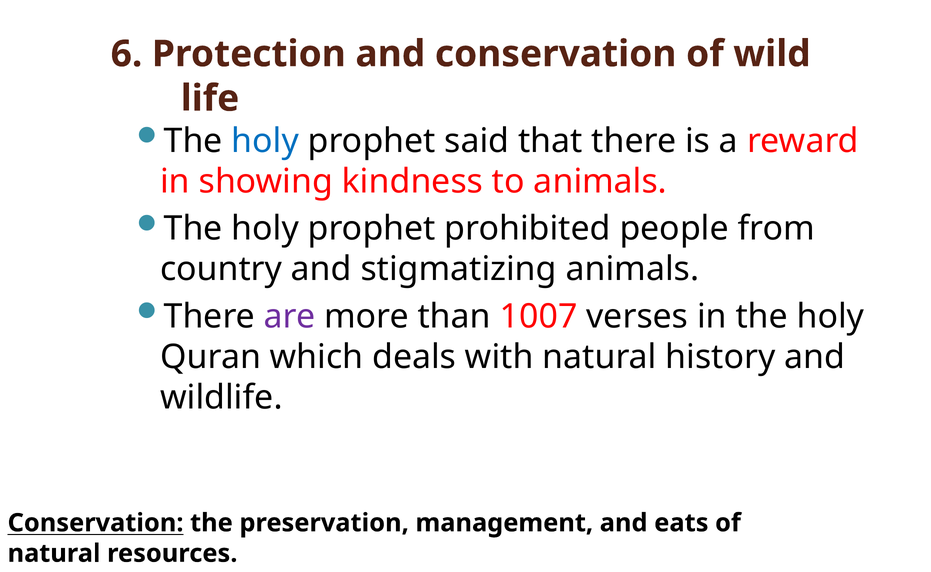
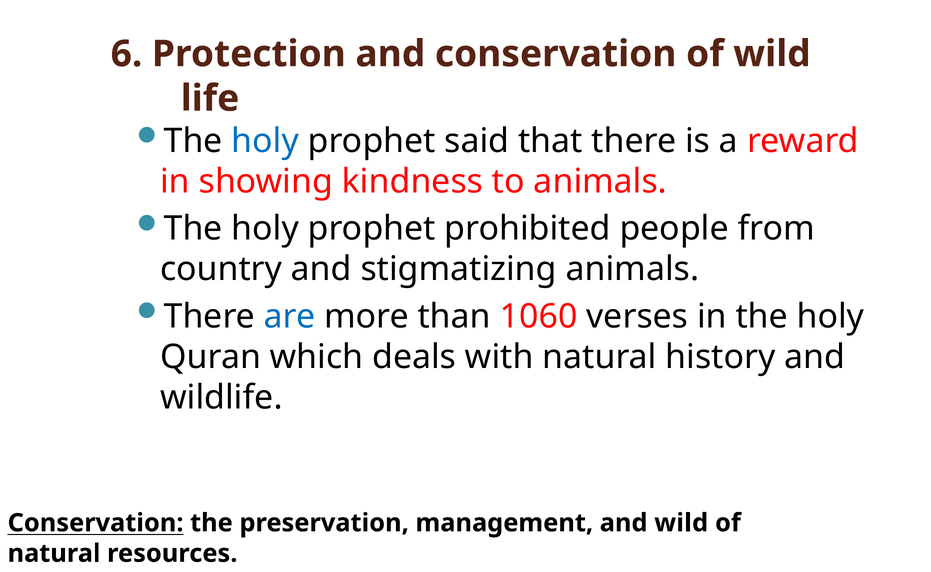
are colour: purple -> blue (290, 316)
1007: 1007 -> 1060 (539, 316)
and eats: eats -> wild (681, 523)
